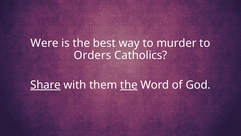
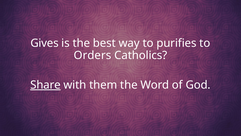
Were: Were -> Gives (45, 43)
murder: murder -> purifies (176, 43)
the underline: present -> none (129, 85)
